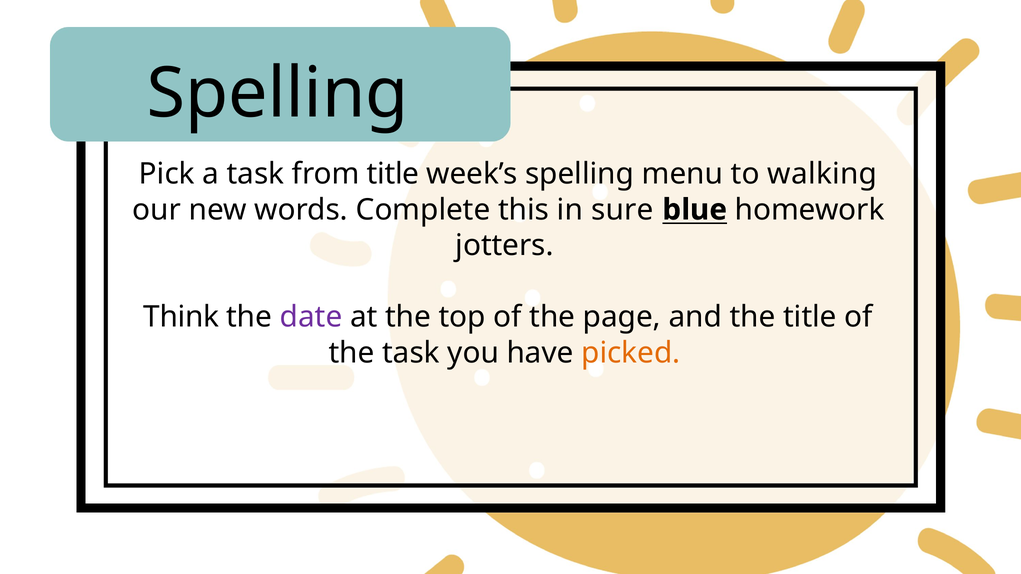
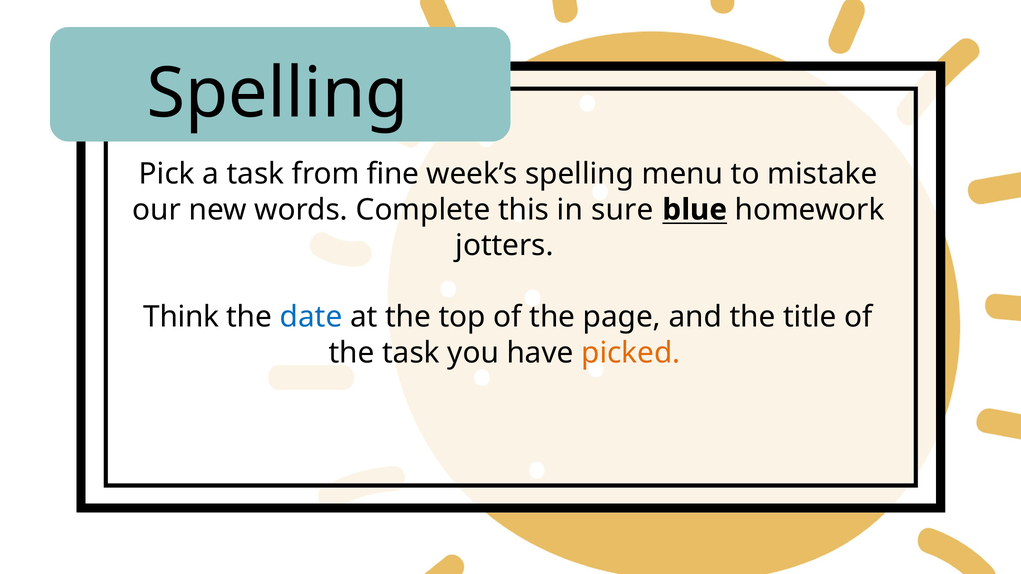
from title: title -> fine (393, 174)
walking: walking -> mistake (822, 174)
date colour: purple -> blue (311, 317)
